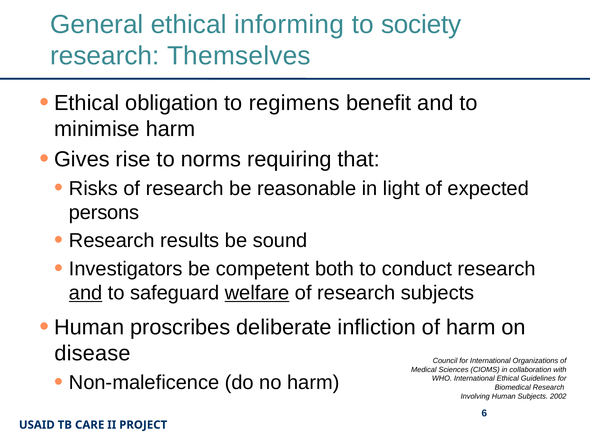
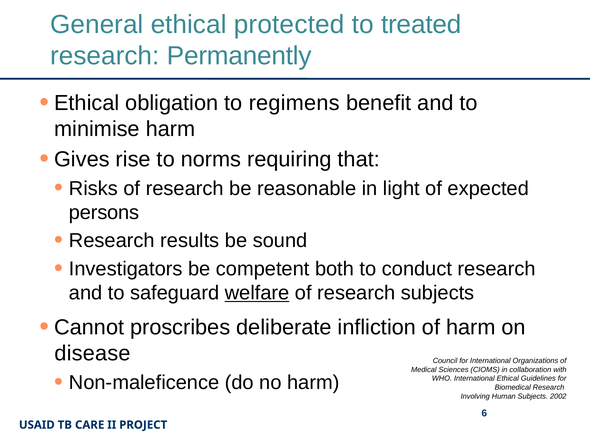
informing: informing -> protected (289, 24)
society: society -> treated (421, 24)
Themselves: Themselves -> Permanently (239, 56)
and underline: present -> none (86, 293)
Human: Human -> Cannot (89, 327)
